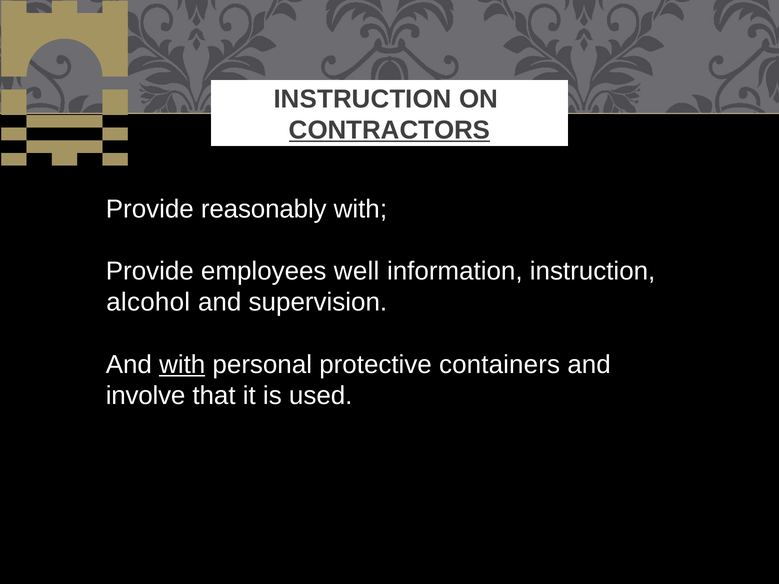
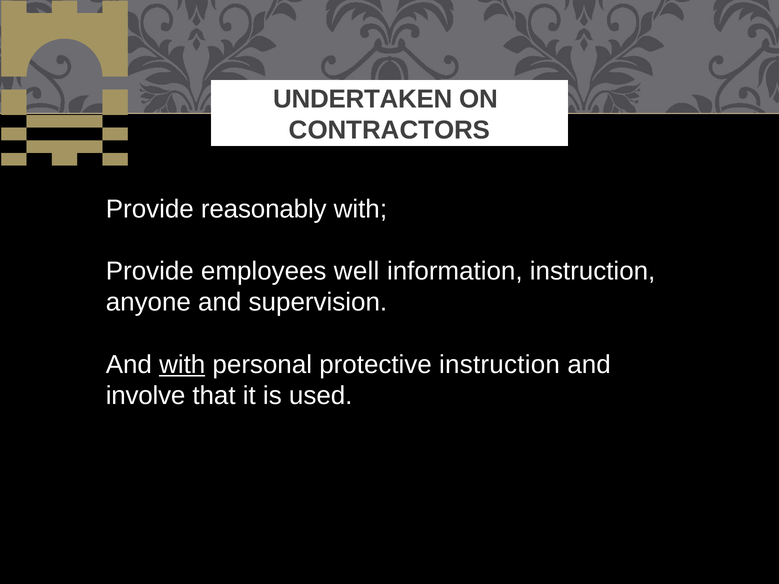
INSTRUCTION: INSTRUCTION -> UNDERTAKEN (363, 99)
CONTRACTORS underline: present -> none (390, 130)
alcohol: alcohol -> anyone (148, 303)
protective containers: containers -> instruction (499, 365)
